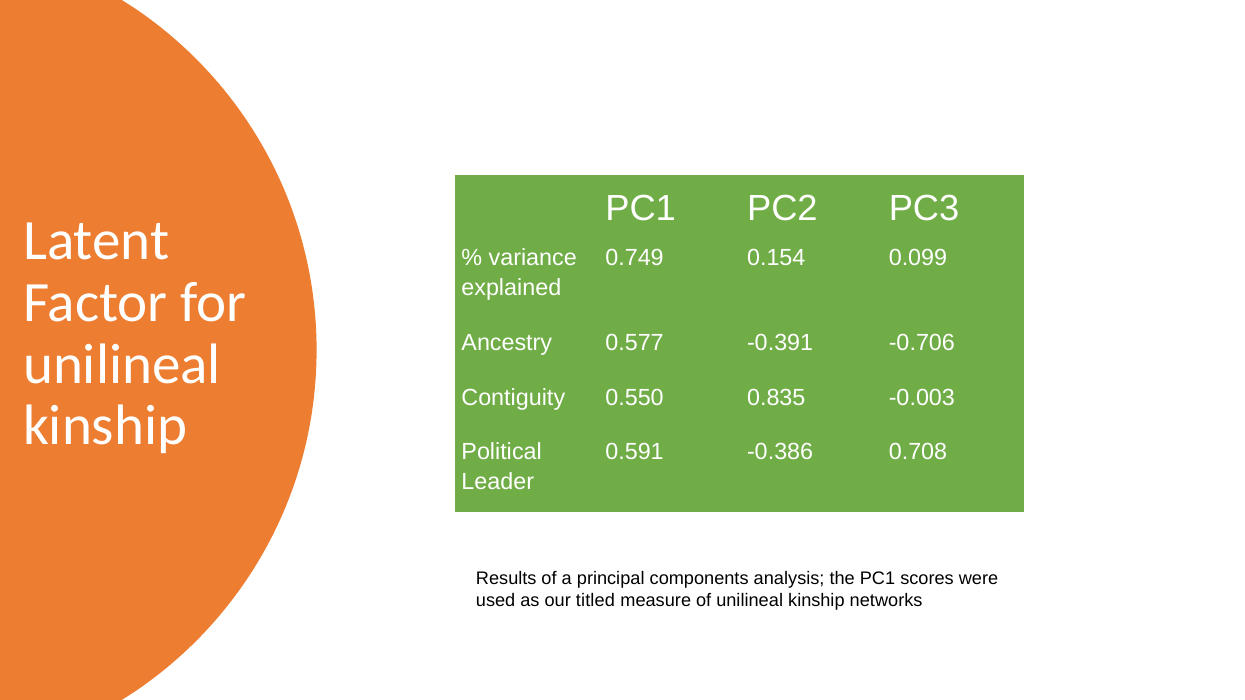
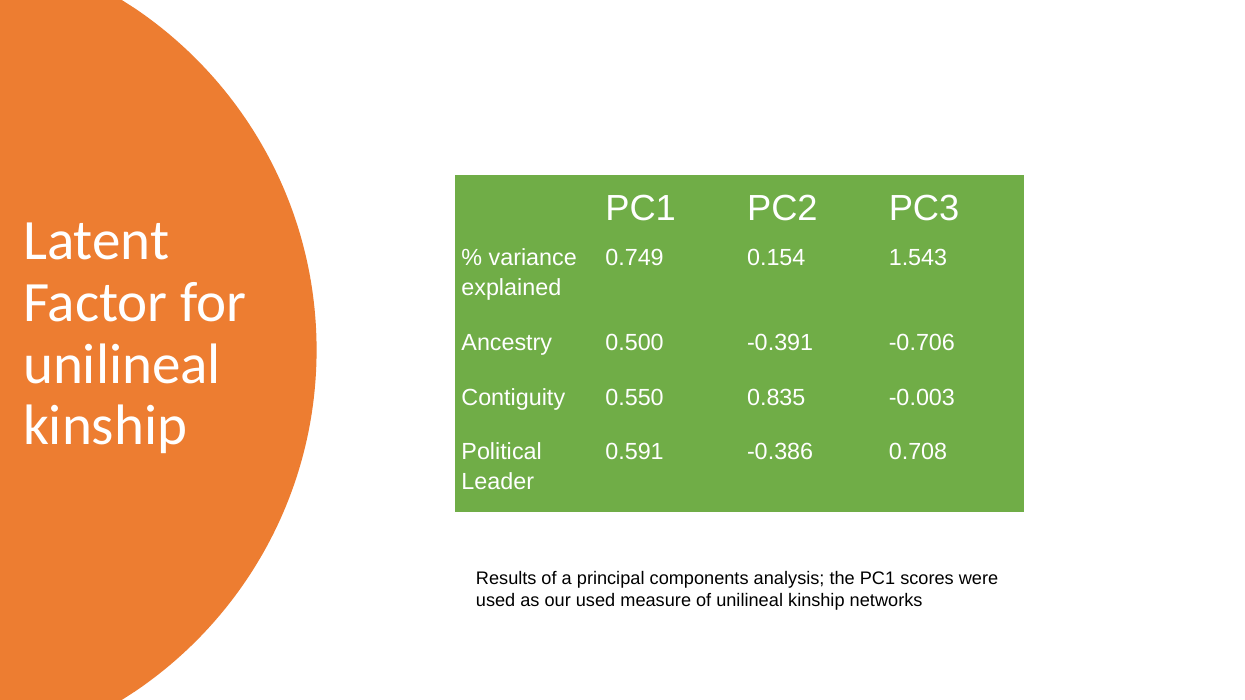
0.099: 0.099 -> 1.543 (918, 258)
0.577: 0.577 -> 0.500 (635, 343)
our titled: titled -> used (596, 600)
